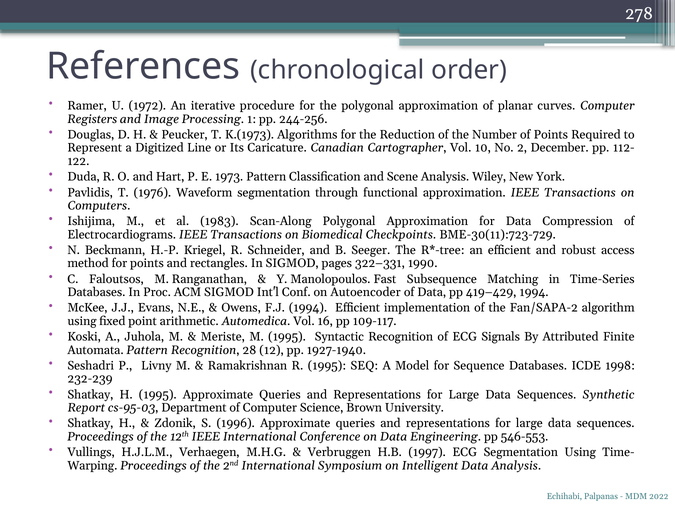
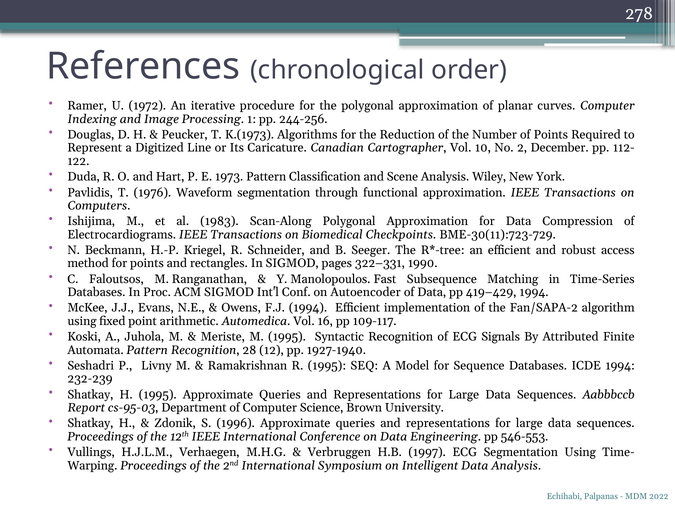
Registers: Registers -> Indexing (92, 119)
ICDE 1998: 1998 -> 1994 (620, 366)
Synthetic: Synthetic -> Aabbbccb (609, 395)
